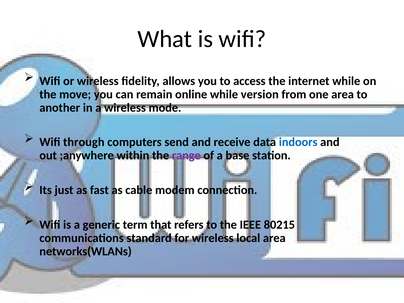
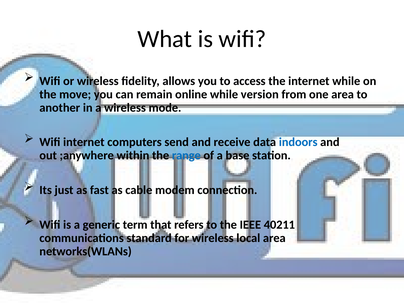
Wifi through: through -> internet (84, 142)
range colour: purple -> blue (186, 156)
80215: 80215 -> 40211 (279, 225)
